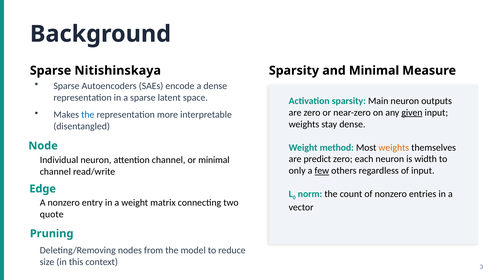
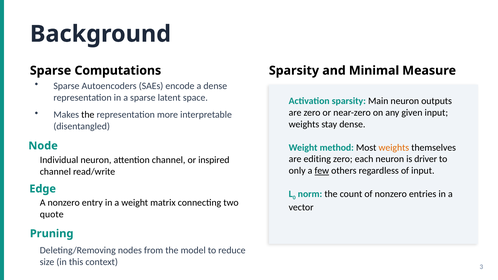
Nitishinskaya: Nitishinskaya -> Computations (118, 71)
given underline: present -> none (412, 113)
the colour: blue -> black (88, 115)
predict: predict -> editing (317, 159)
width: width -> driver (426, 159)
or minimal: minimal -> inspired (214, 160)
